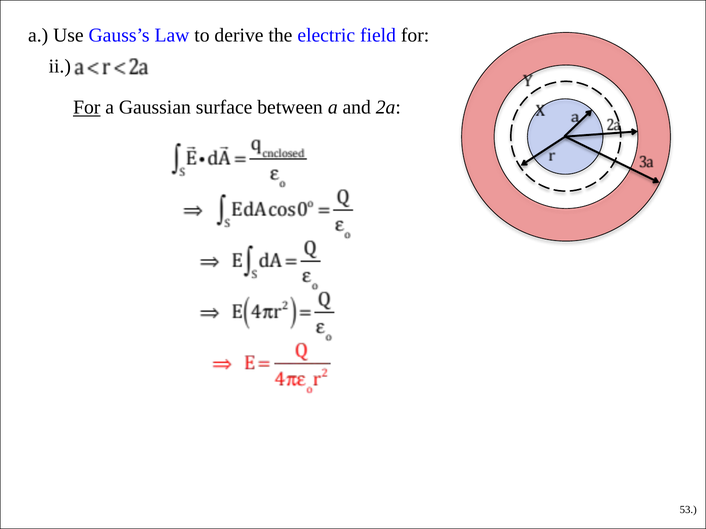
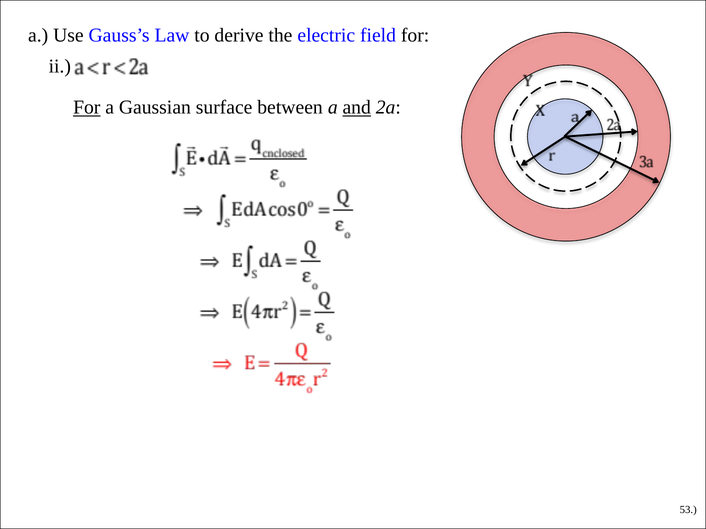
and underline: none -> present (357, 108)
